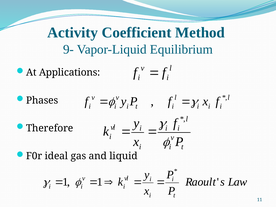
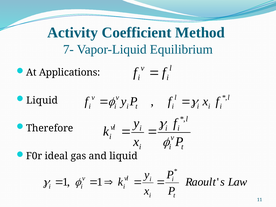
9-: 9- -> 7- (68, 49)
Phases: Phases -> Liquid (42, 100)
